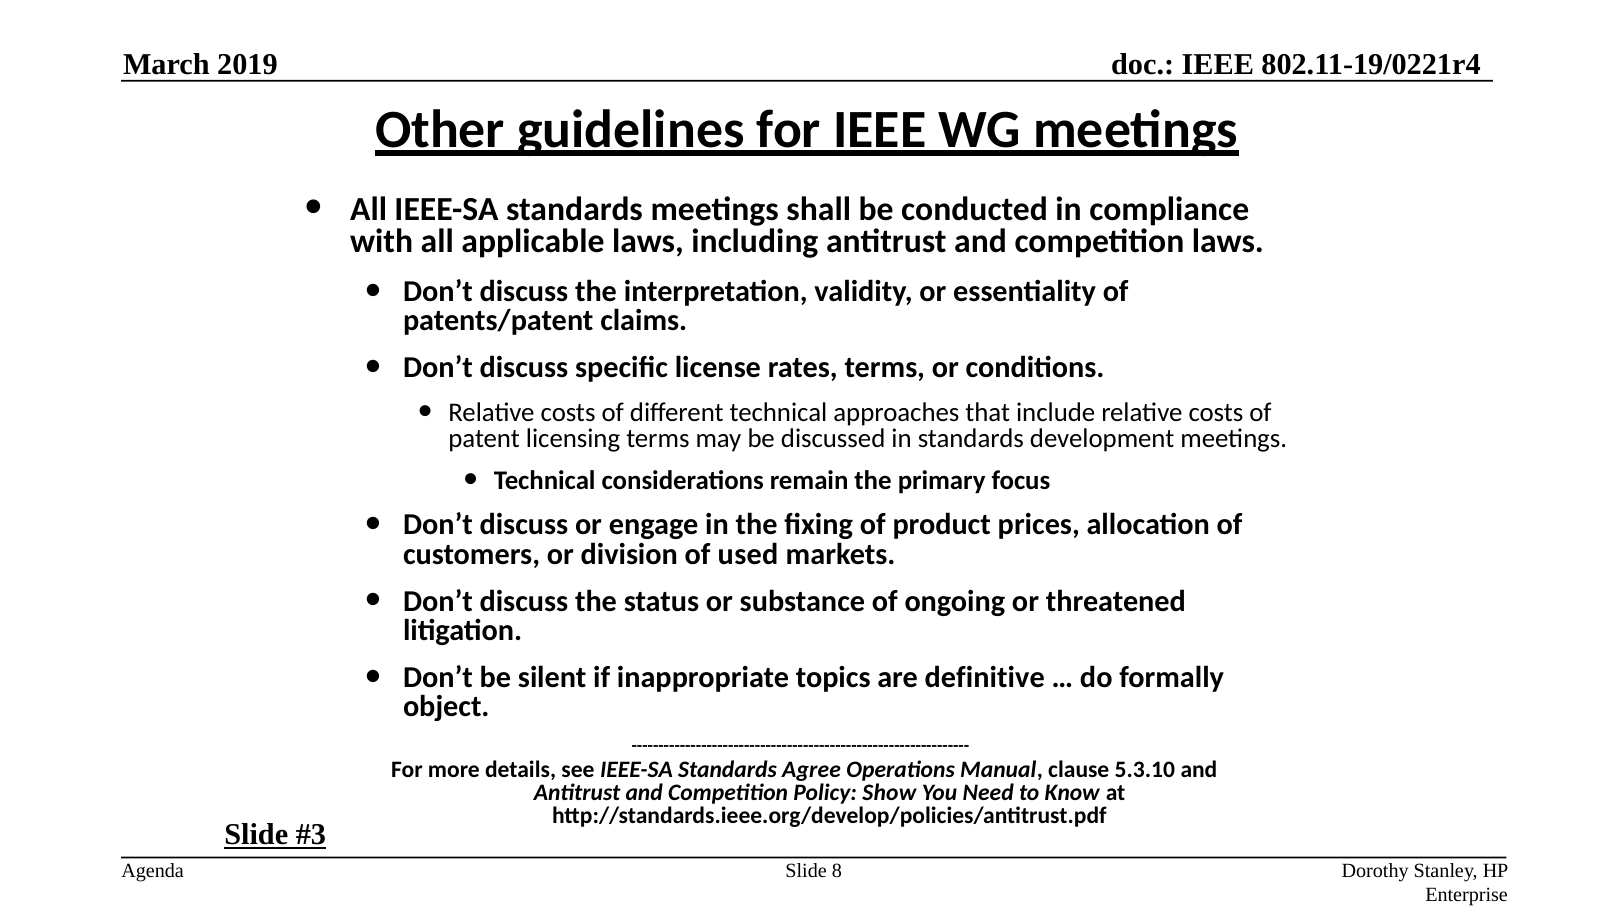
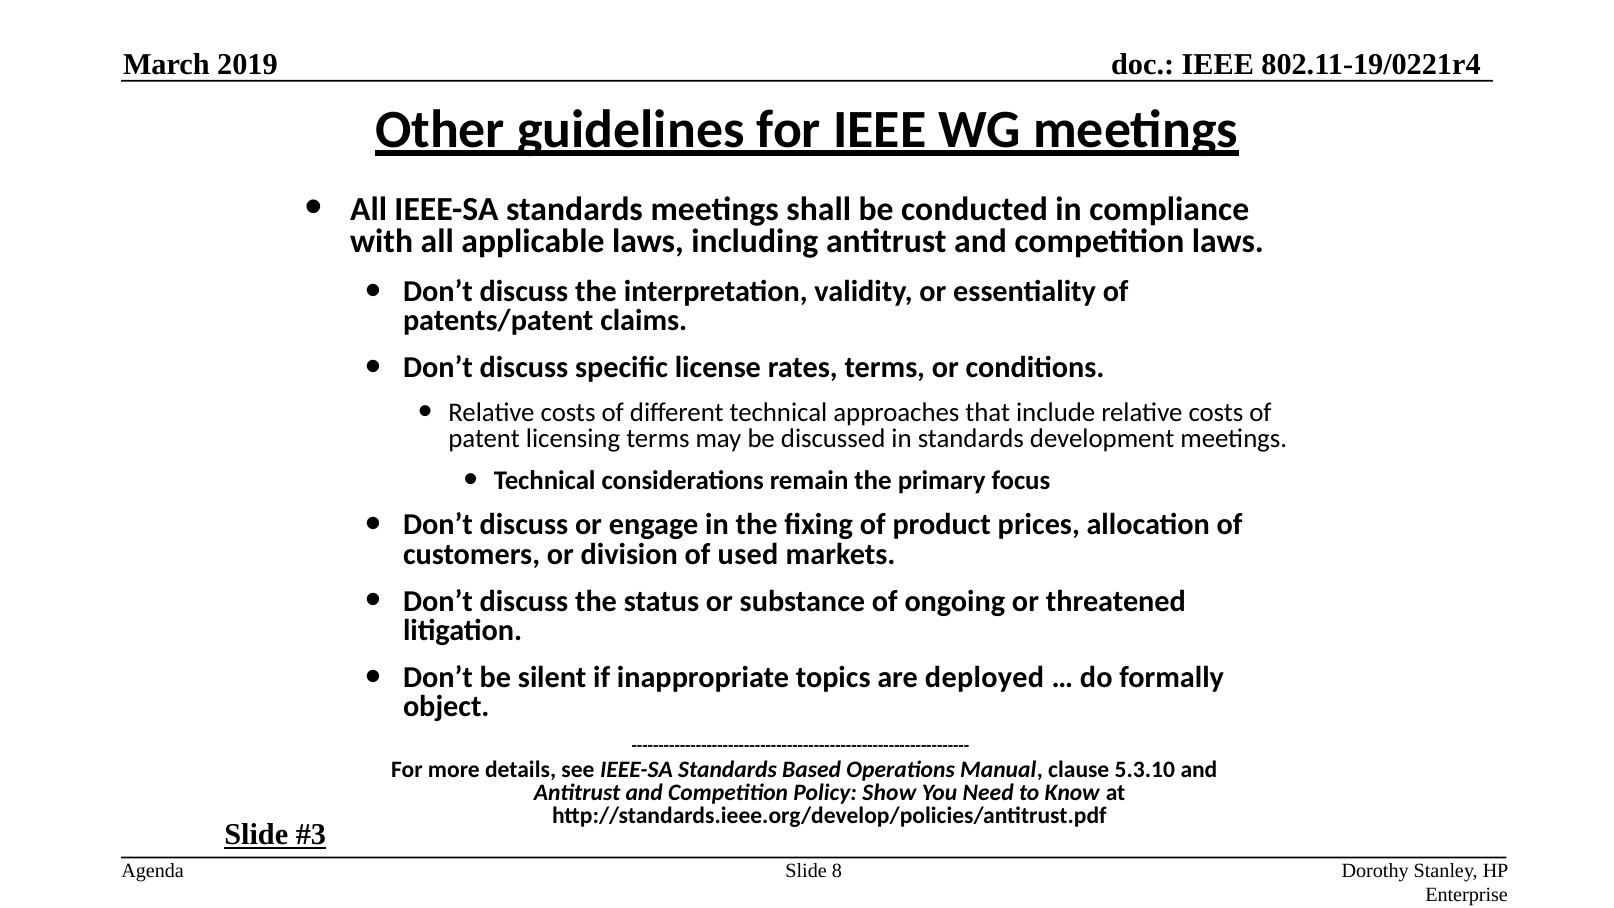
definitive: definitive -> deployed (985, 678)
Agree: Agree -> Based (812, 770)
